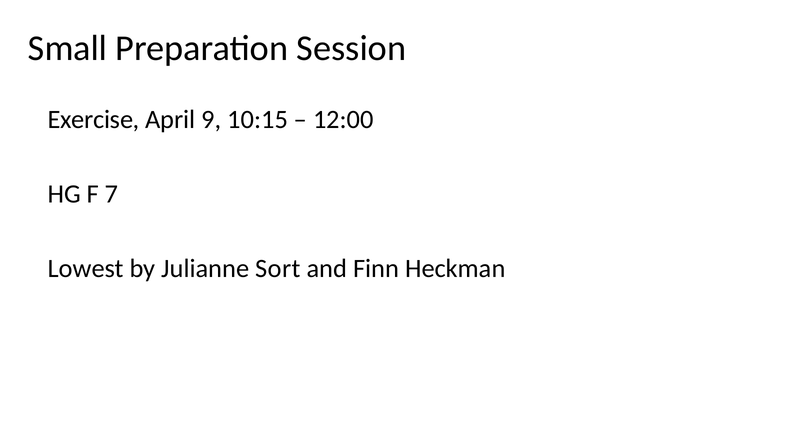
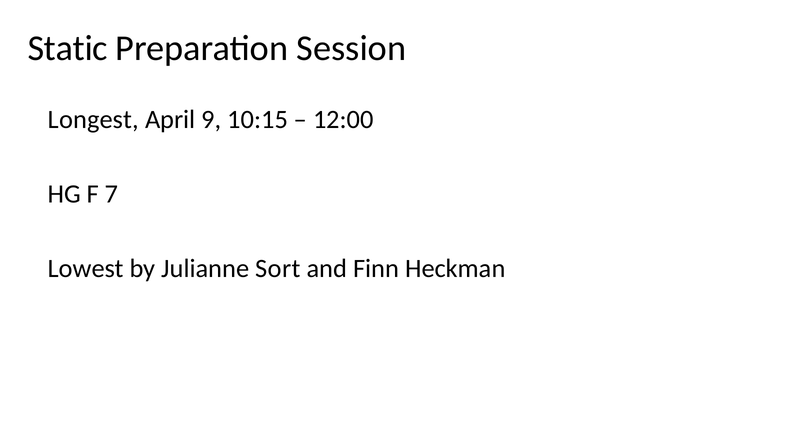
Small: Small -> Static (68, 48)
Exercise: Exercise -> Longest (93, 119)
